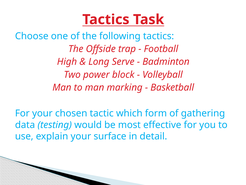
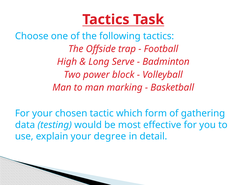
surface: surface -> degree (110, 136)
